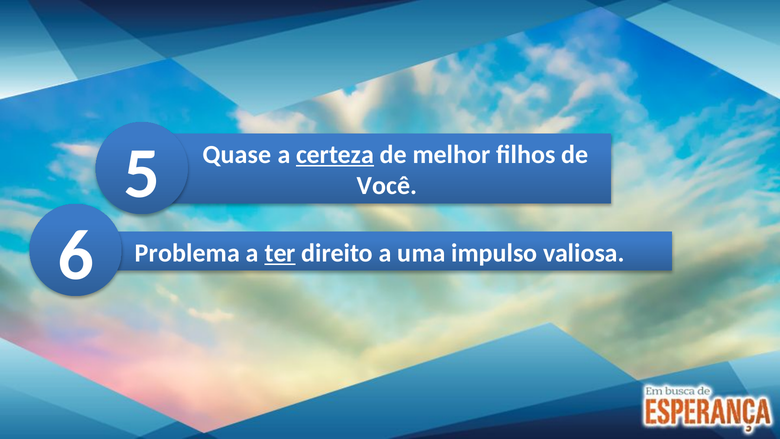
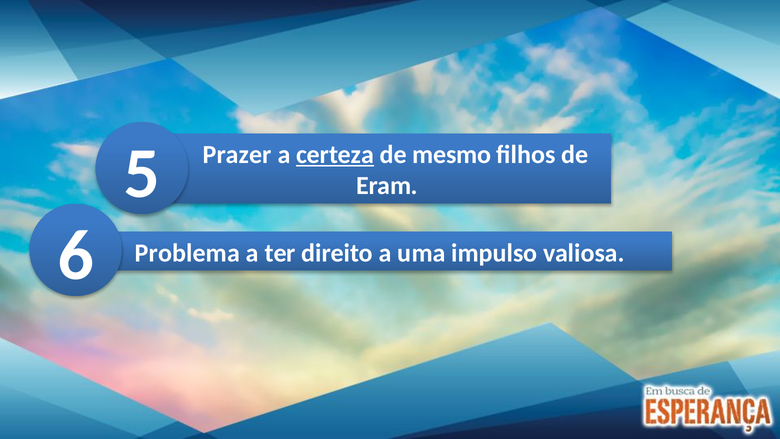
Quase: Quase -> Prazer (237, 155)
melhor: melhor -> mesmo (452, 155)
Você: Você -> Eram (387, 186)
ter underline: present -> none (280, 253)
